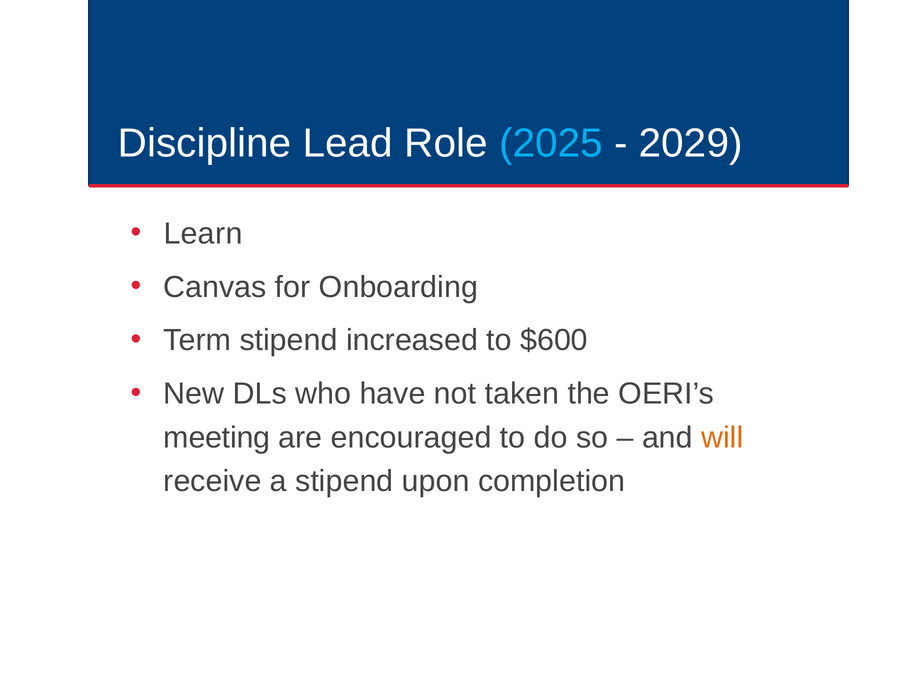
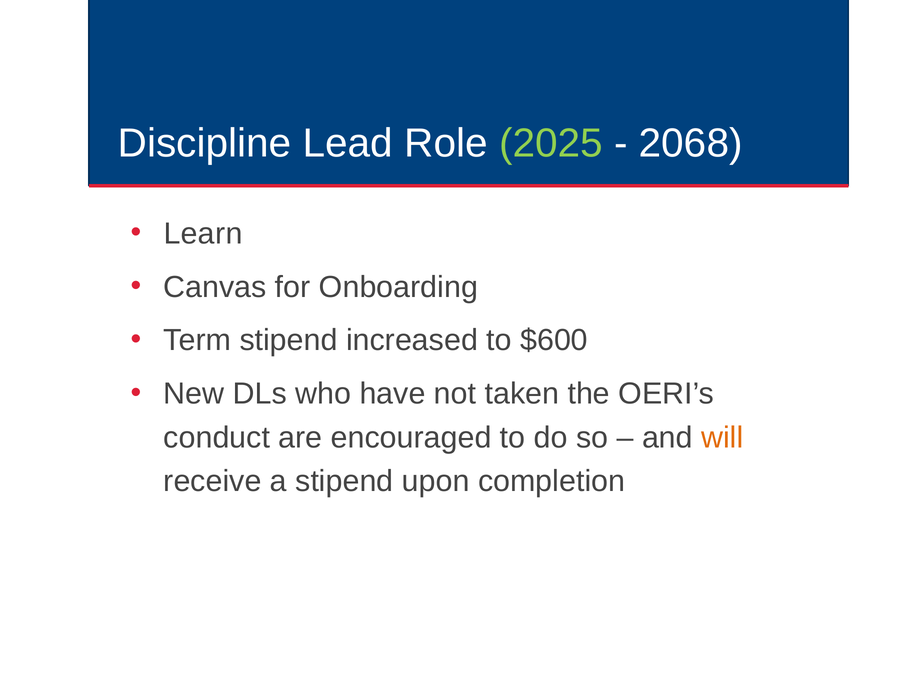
2025 colour: light blue -> light green (551, 143)
2029: 2029 -> 2068 (691, 143)
meeting: meeting -> conduct (217, 437)
